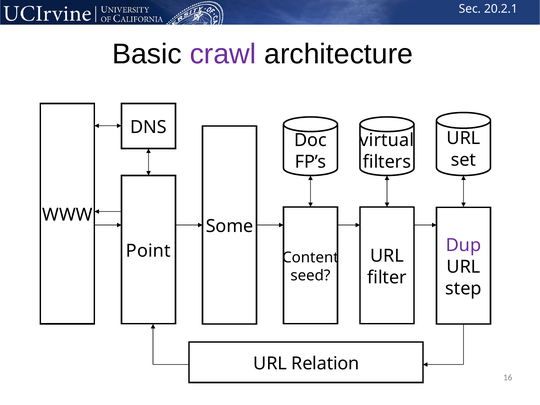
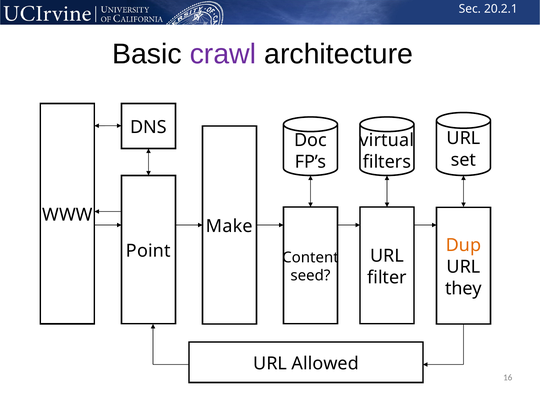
Some: Some -> Make (229, 226)
Dup colour: purple -> orange (463, 245)
step: step -> they (464, 288)
Relation: Relation -> Allowed (325, 364)
